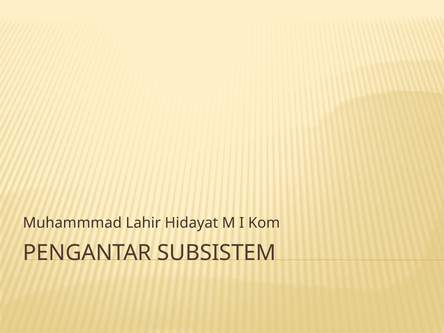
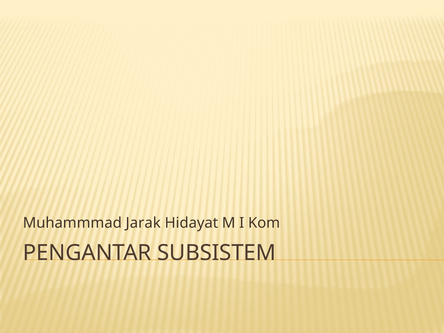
Lahir: Lahir -> Jarak (143, 223)
